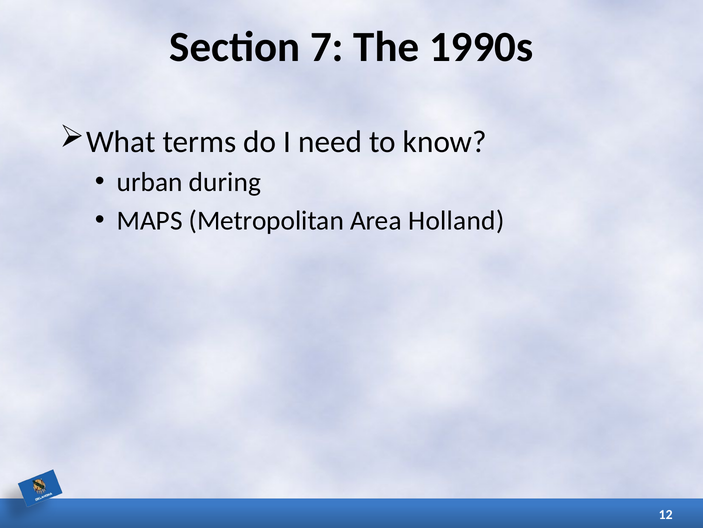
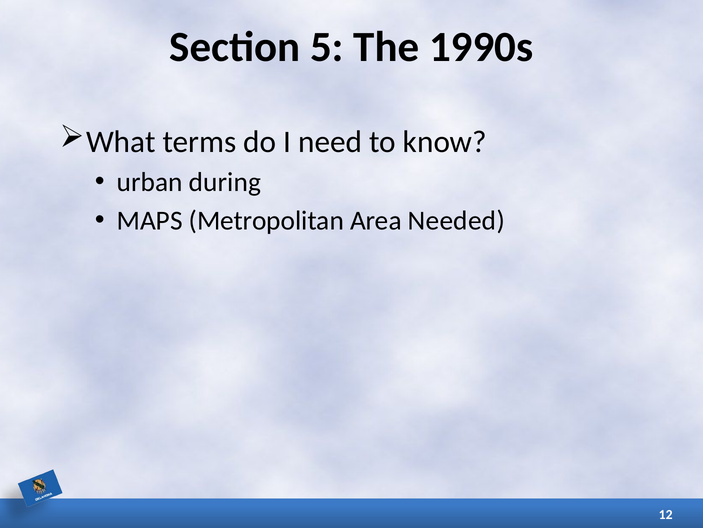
7: 7 -> 5 (327, 47)
Holland: Holland -> Needed (456, 220)
